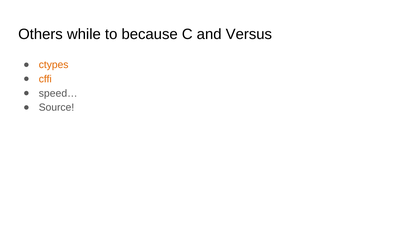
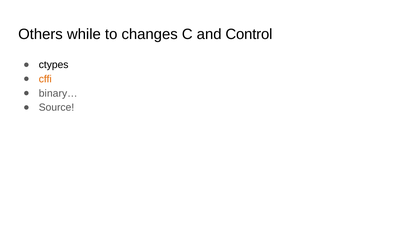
because: because -> changes (150, 34)
Versus: Versus -> Control (249, 34)
ctypes colour: orange -> black (54, 65)
speed…: speed… -> binary… (58, 93)
